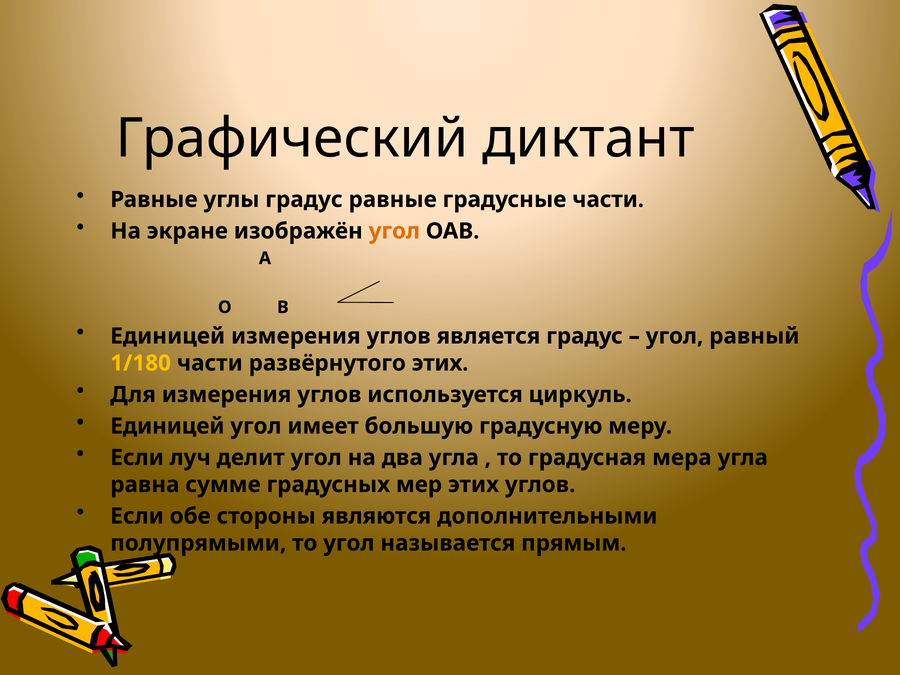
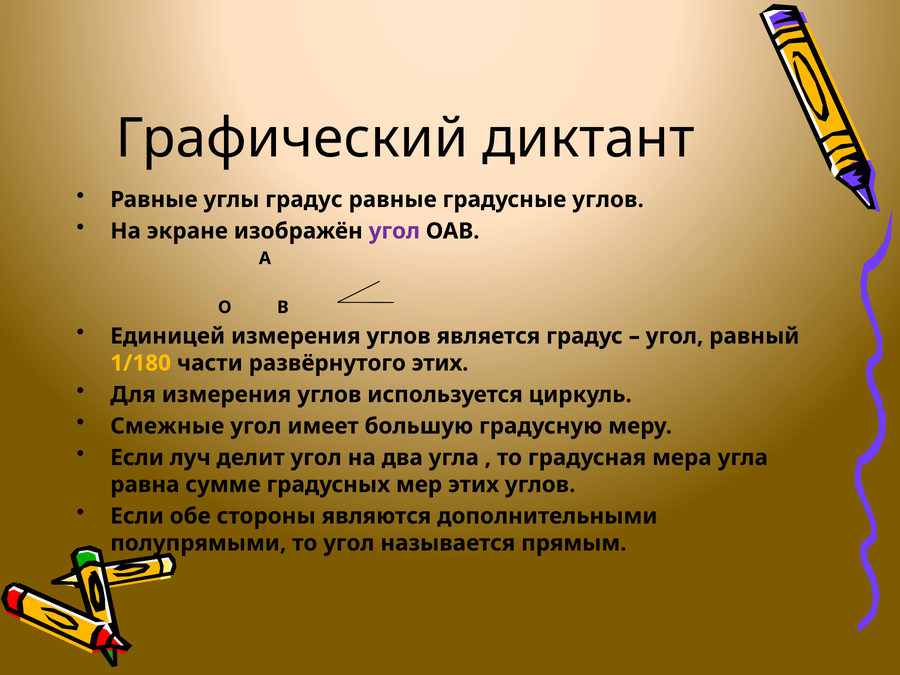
градусные части: части -> углов (608, 200)
угол colour: orange -> purple (394, 231)
Единицей: Единицей -> Смежные (167, 426)
